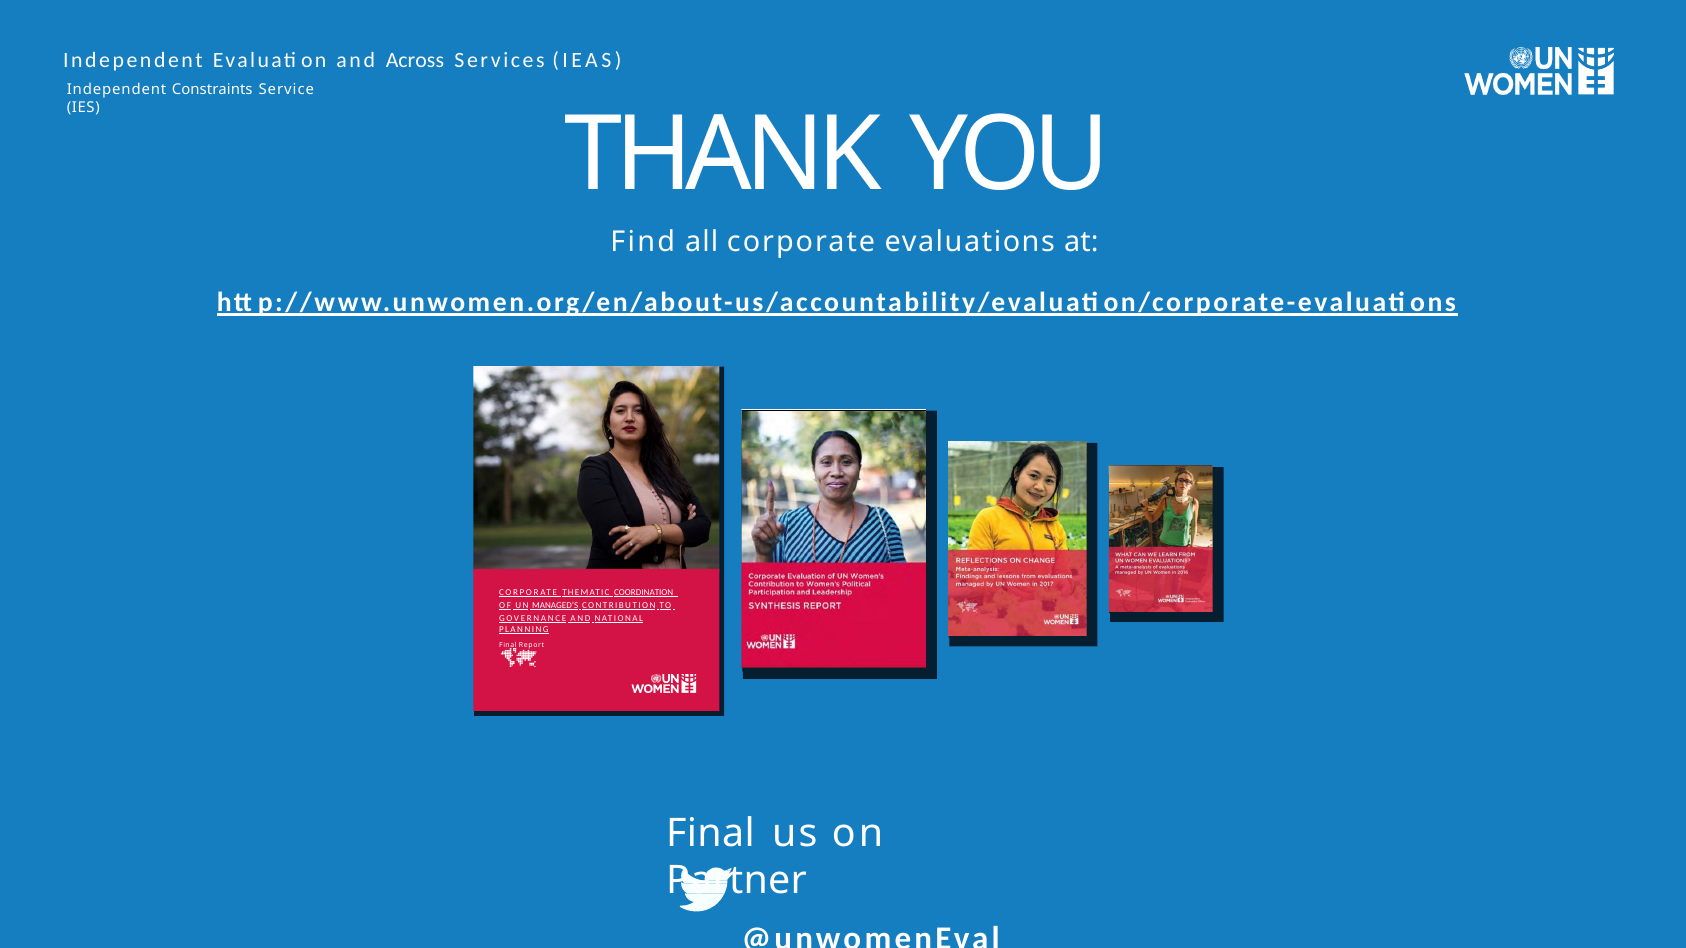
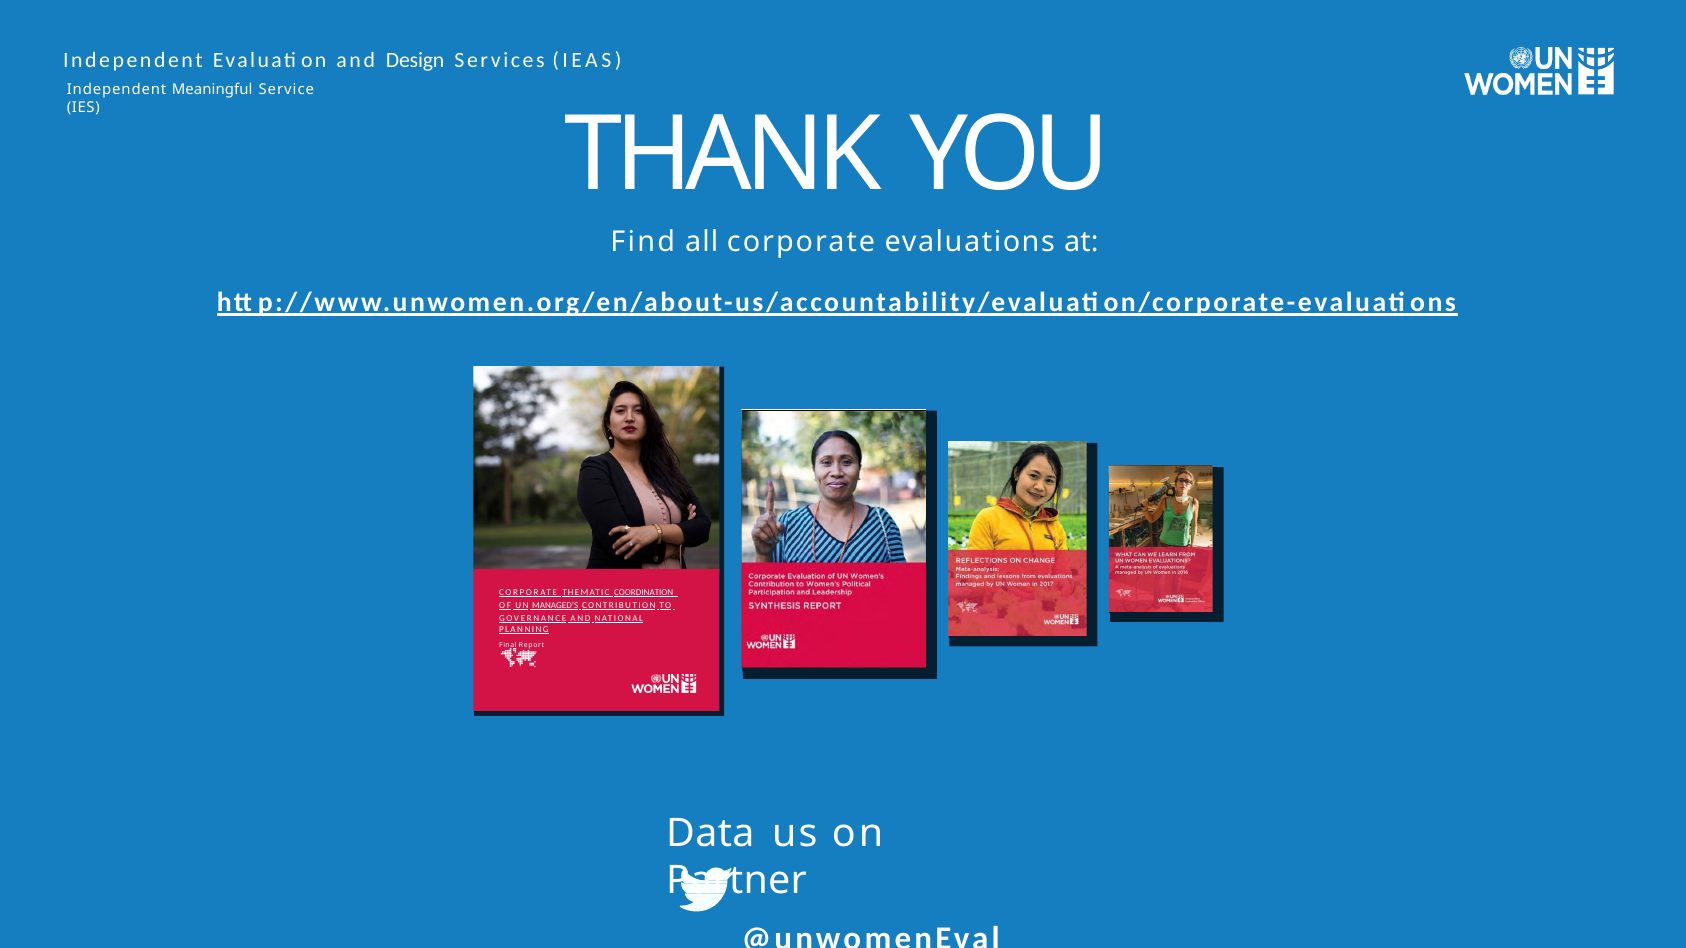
Across: Across -> Design (415, 60)
Constraints: Constraints -> Meaningful (212, 90)
Final: Final -> Data (710, 833)
